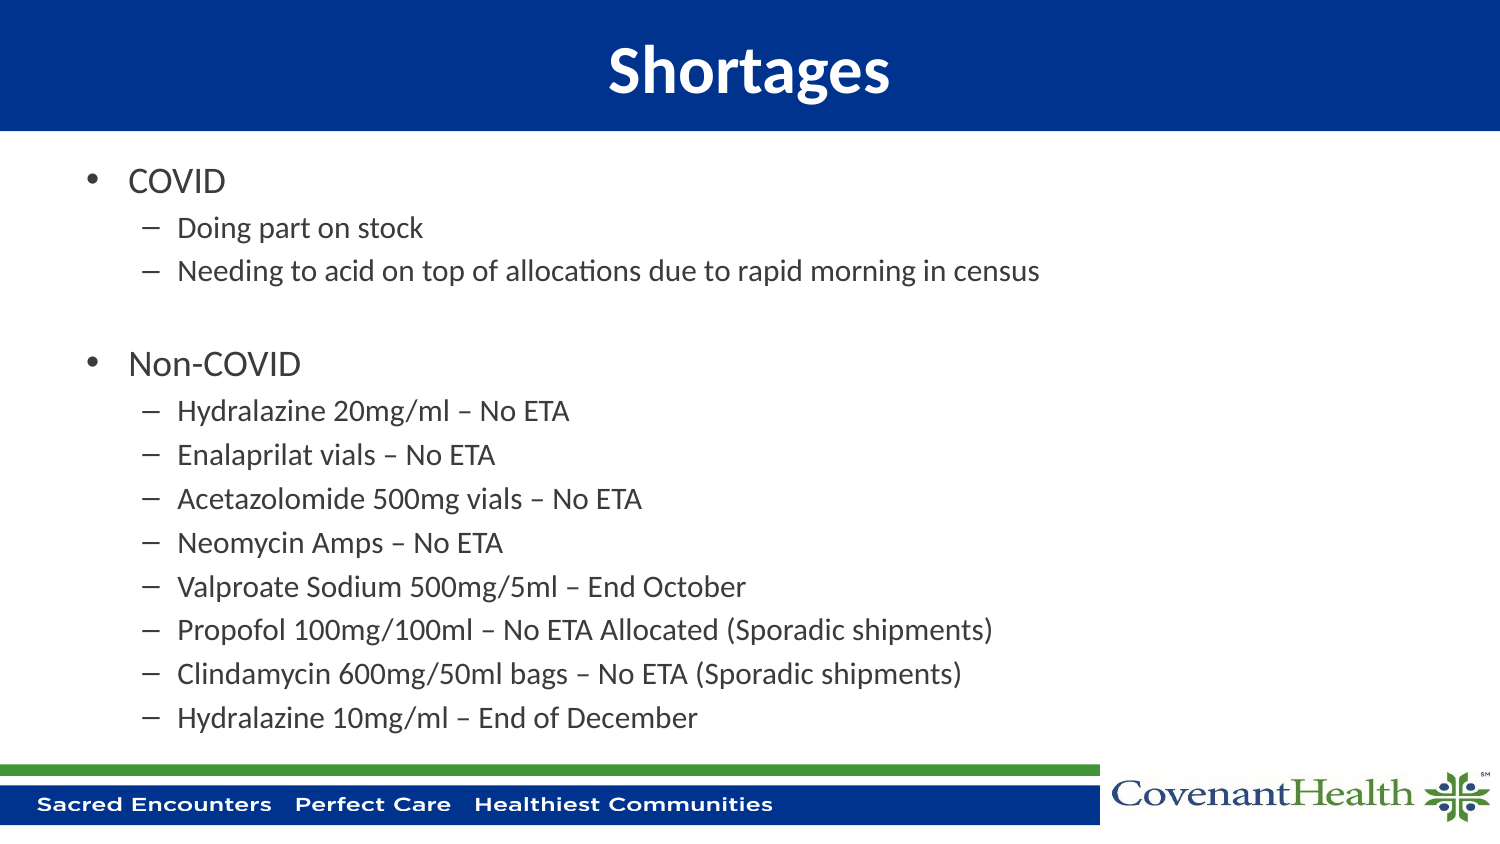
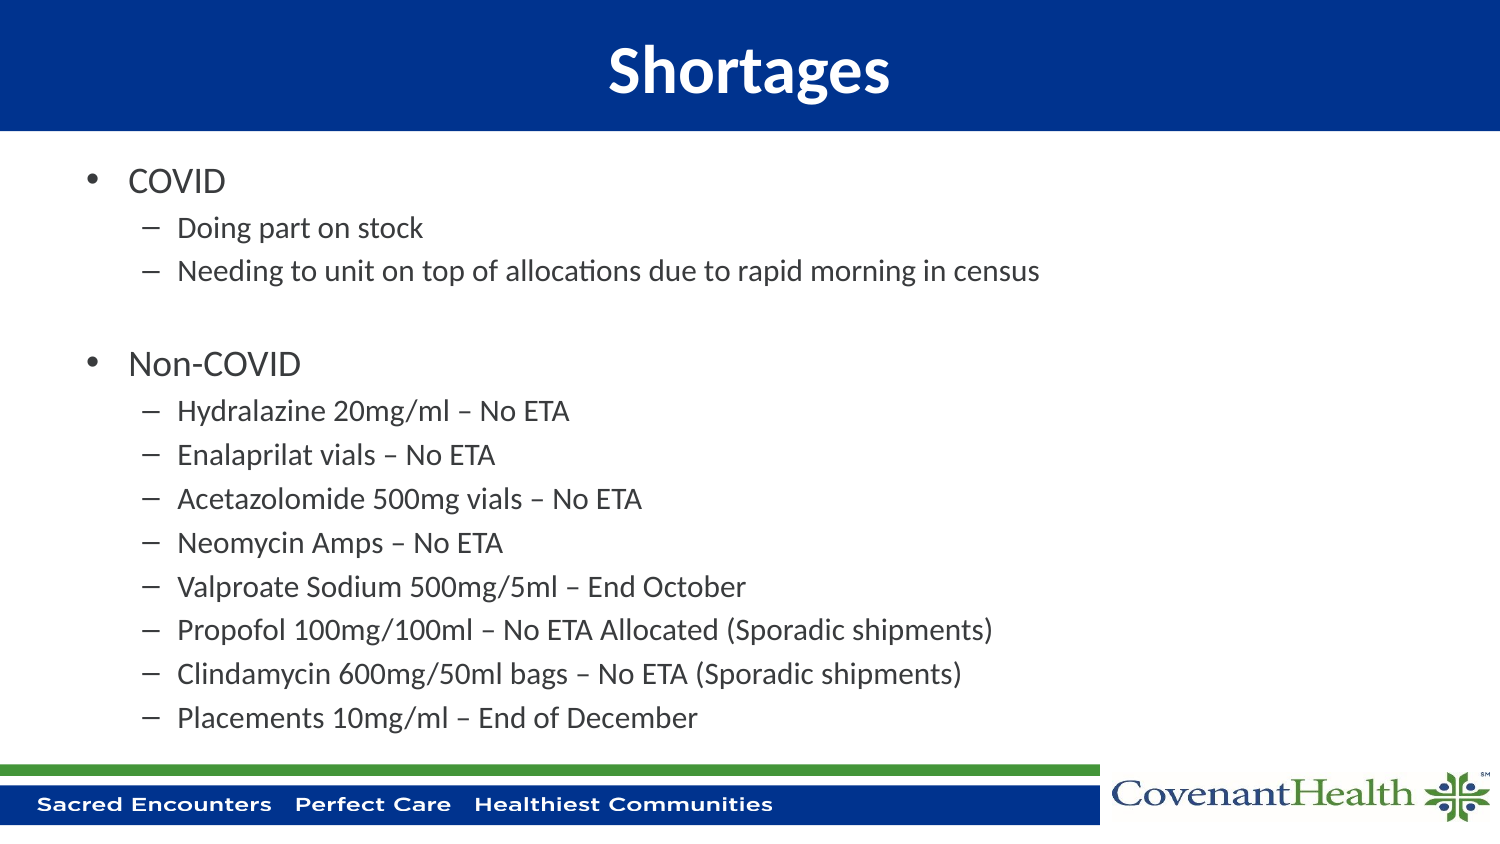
acid: acid -> unit (350, 272)
Hydralazine: Hydralazine -> Placements (251, 718)
